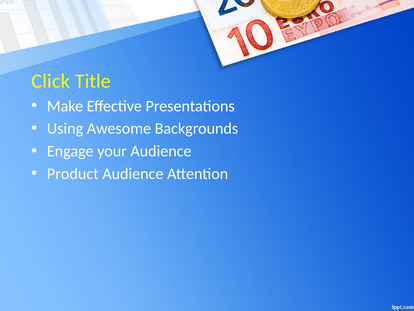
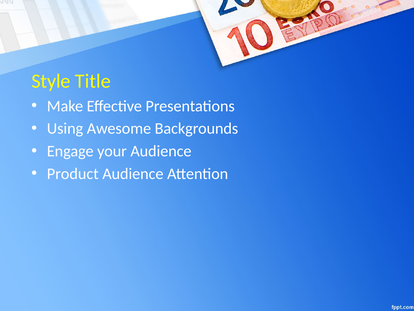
Click: Click -> Style (51, 81)
